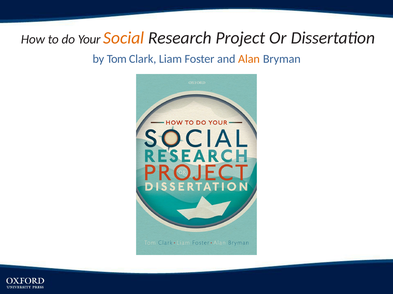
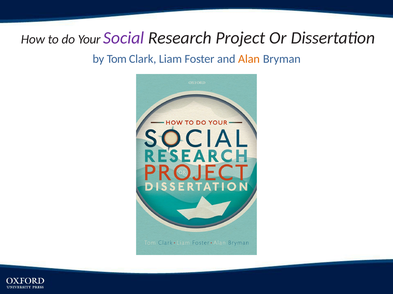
Social colour: orange -> purple (124, 38)
